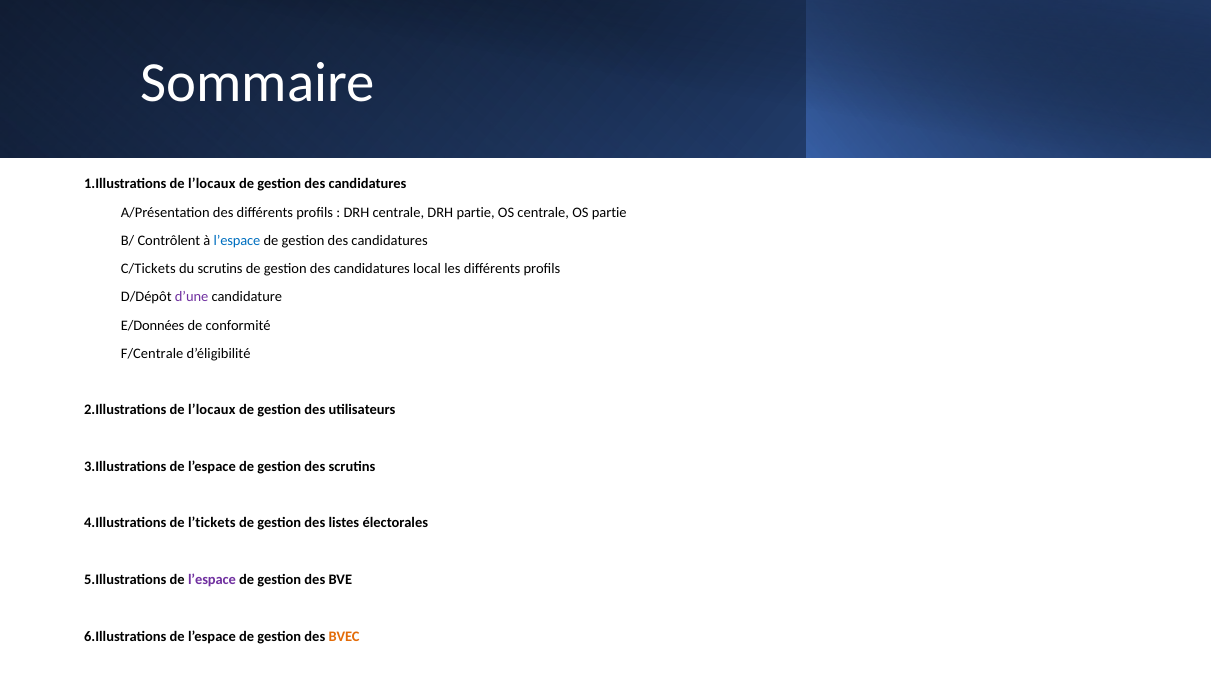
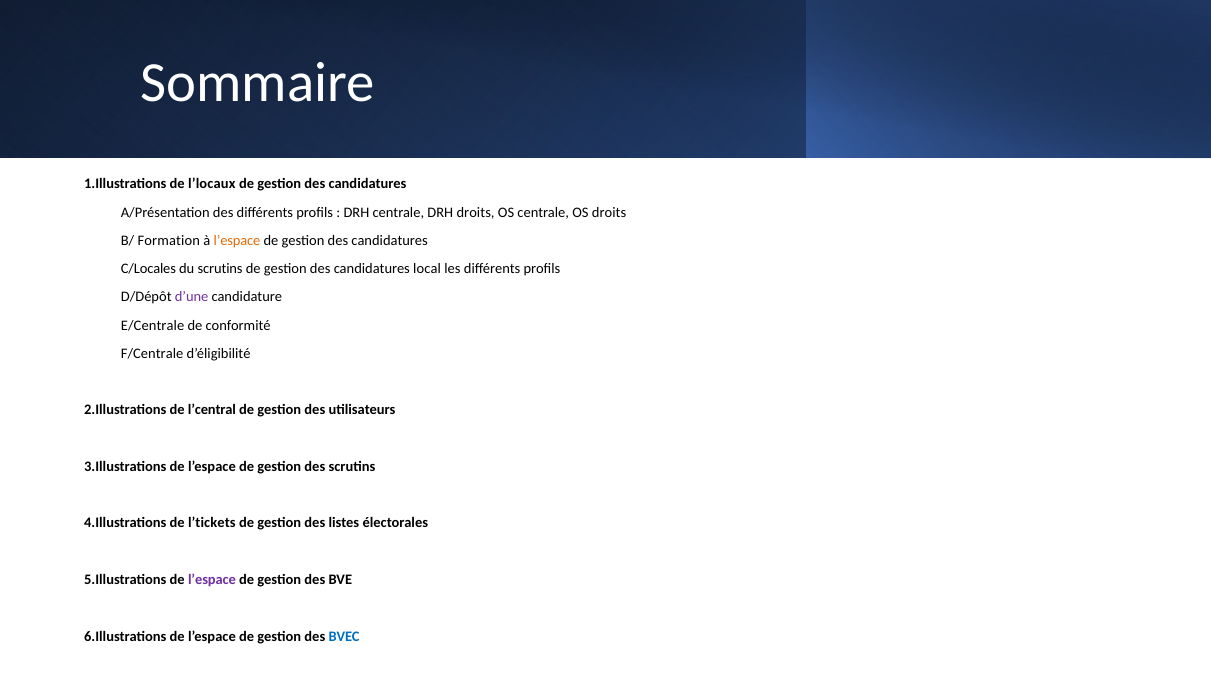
DRH partie: partie -> droits (476, 212)
OS partie: partie -> droits (609, 212)
Contrôlent: Contrôlent -> Formation (169, 241)
l’espace colour: blue -> orange (237, 241)
C/Tickets: C/Tickets -> C/Locales (148, 269)
E/Données: E/Données -> E/Centrale (153, 325)
2.Illustrations de l’locaux: l’locaux -> l’central (212, 410)
BVEC colour: orange -> blue (344, 636)
